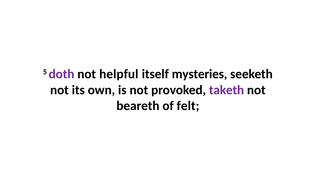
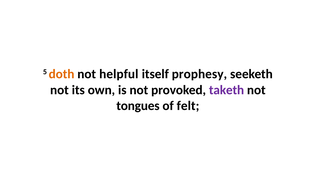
doth colour: purple -> orange (62, 74)
mysteries: mysteries -> prophesy (199, 74)
beareth: beareth -> tongues (138, 106)
